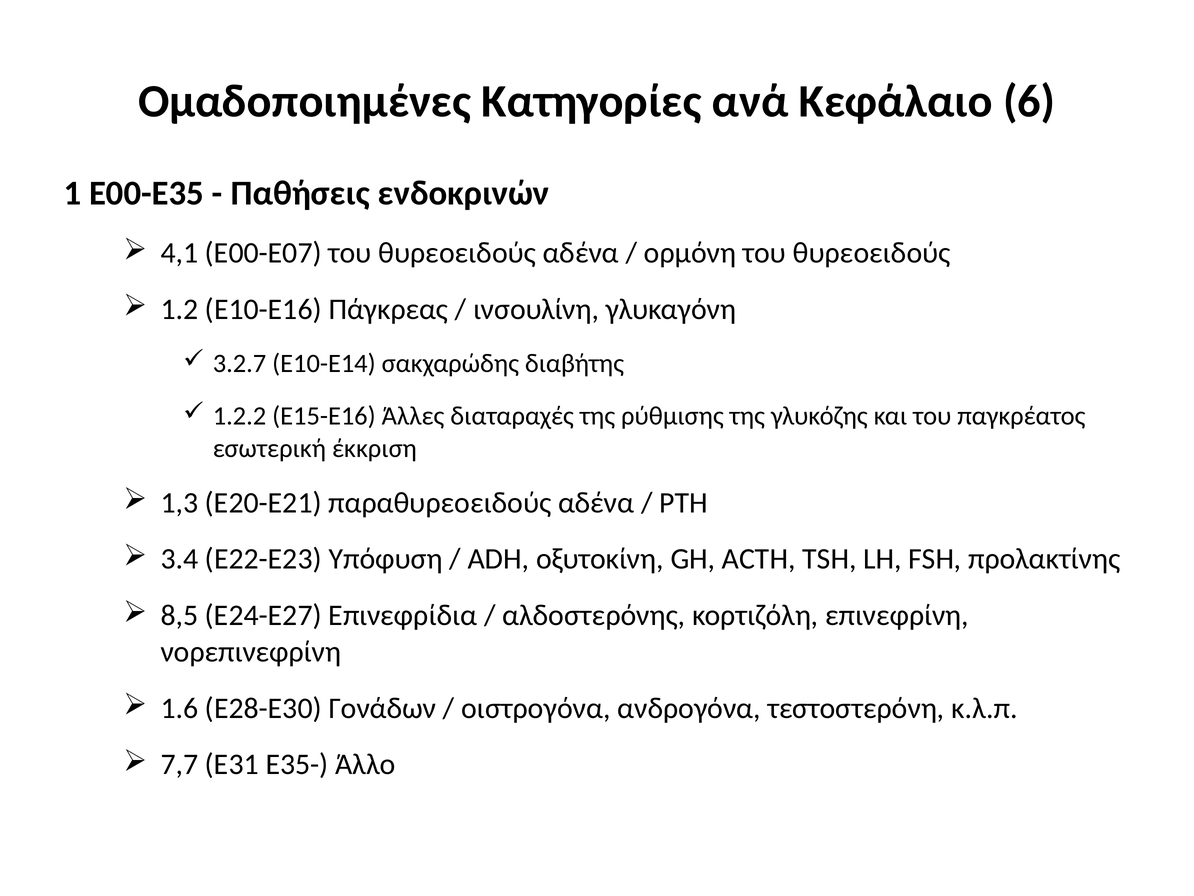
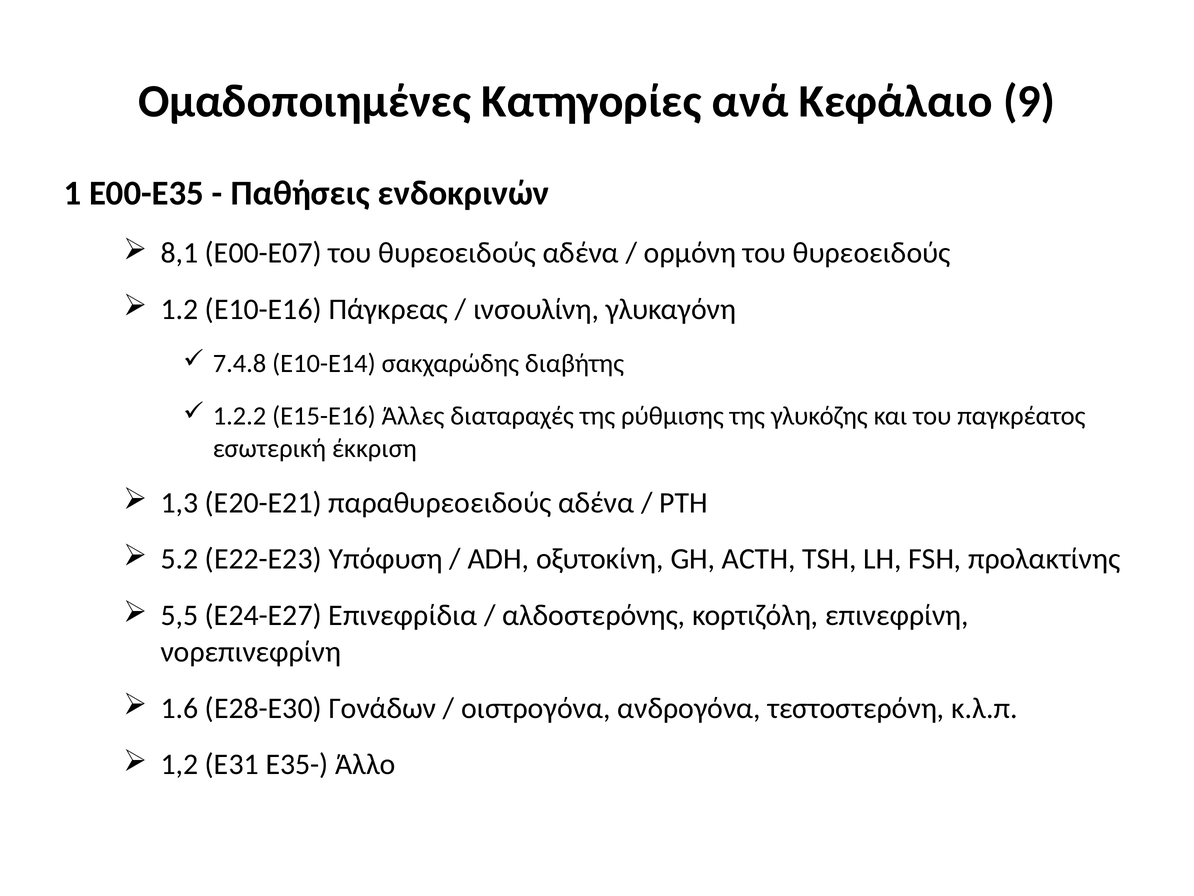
6: 6 -> 9 (1029, 101)
4,1: 4,1 -> 8,1 (179, 253)
3.2.7: 3.2.7 -> 7.4.8 (240, 363)
3.4: 3.4 -> 5.2 (179, 559)
8,5: 8,5 -> 5,5 (179, 615)
7,7: 7,7 -> 1,2 (179, 764)
